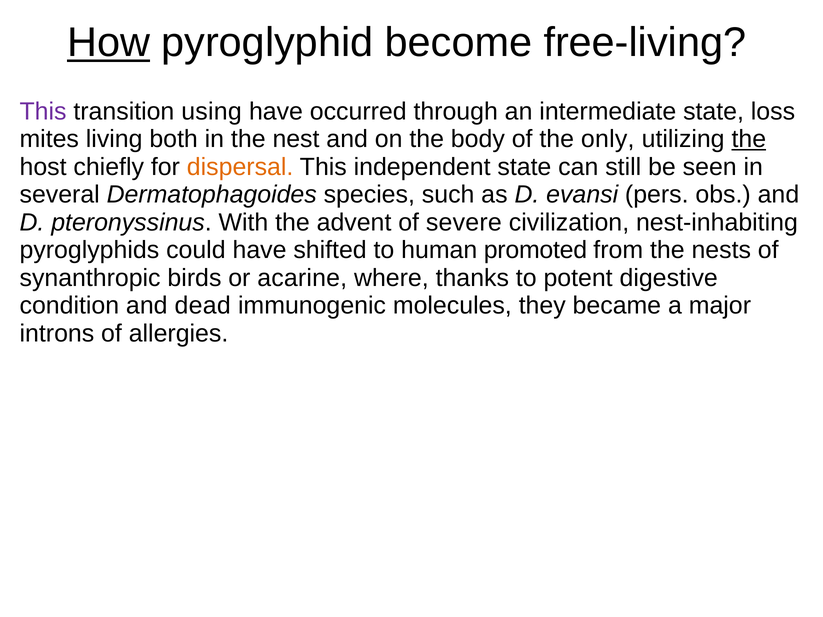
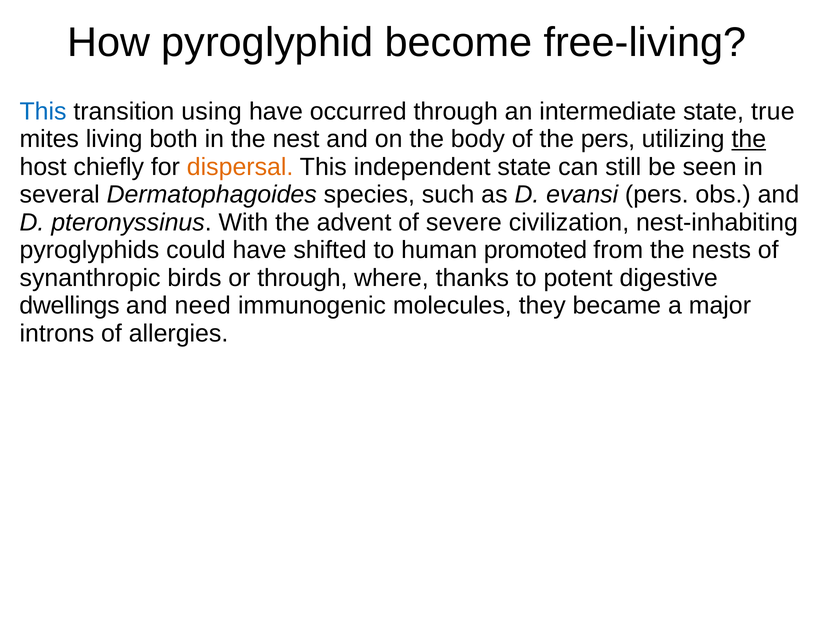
How underline: present -> none (109, 43)
This colour: purple -> blue (43, 111)
loss: loss -> true (773, 111)
the only: only -> pers (608, 139)
or acarine: acarine -> through (302, 278)
condition: condition -> dwellings (69, 306)
dead: dead -> need (203, 306)
